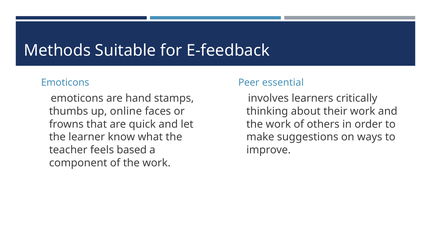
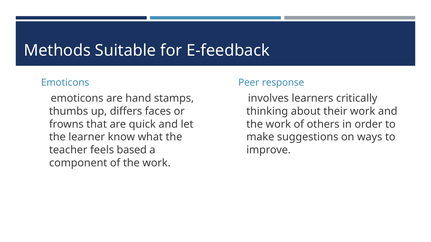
essential: essential -> response (283, 83)
online: online -> differs (126, 111)
